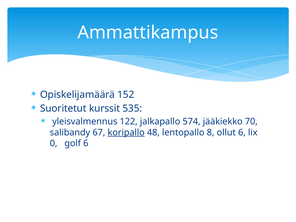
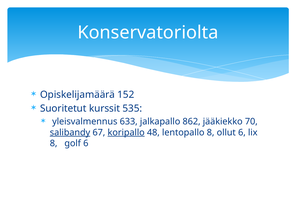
Ammattikampus: Ammattikampus -> Konservatoriolta (148, 32)
122: 122 -> 633 (129, 122)
574: 574 -> 862 (192, 122)
salibandy underline: none -> present (70, 132)
0: 0 -> 8 (54, 143)
